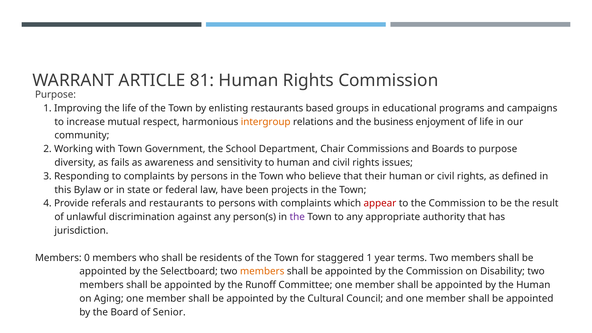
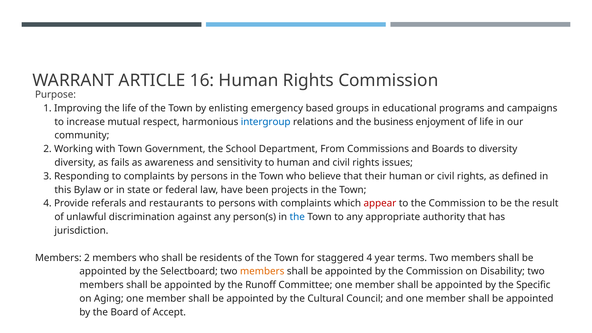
81: 81 -> 16 (202, 80)
enlisting restaurants: restaurants -> emergency (277, 108)
intergroup colour: orange -> blue (266, 122)
Chair: Chair -> From (333, 149)
to purpose: purpose -> diversity (498, 149)
the colour: purple -> blue (297, 217)
Members 0: 0 -> 2 (87, 258)
staggered 1: 1 -> 4 (369, 258)
the Human: Human -> Specific (533, 285)
Senior: Senior -> Accept (169, 312)
